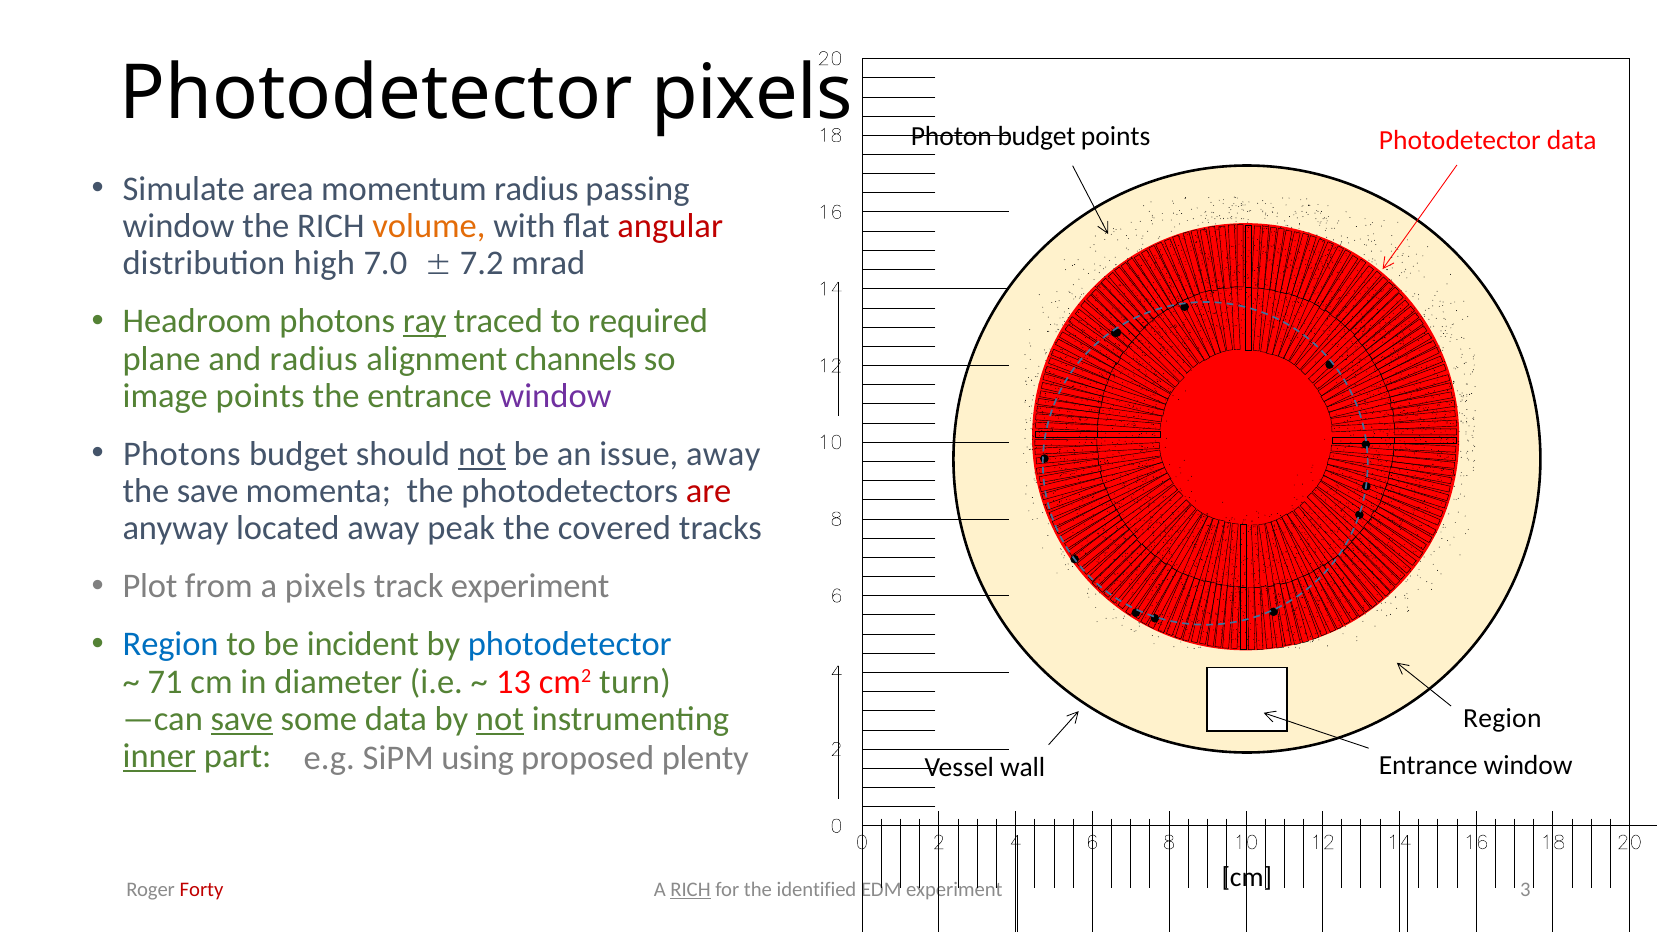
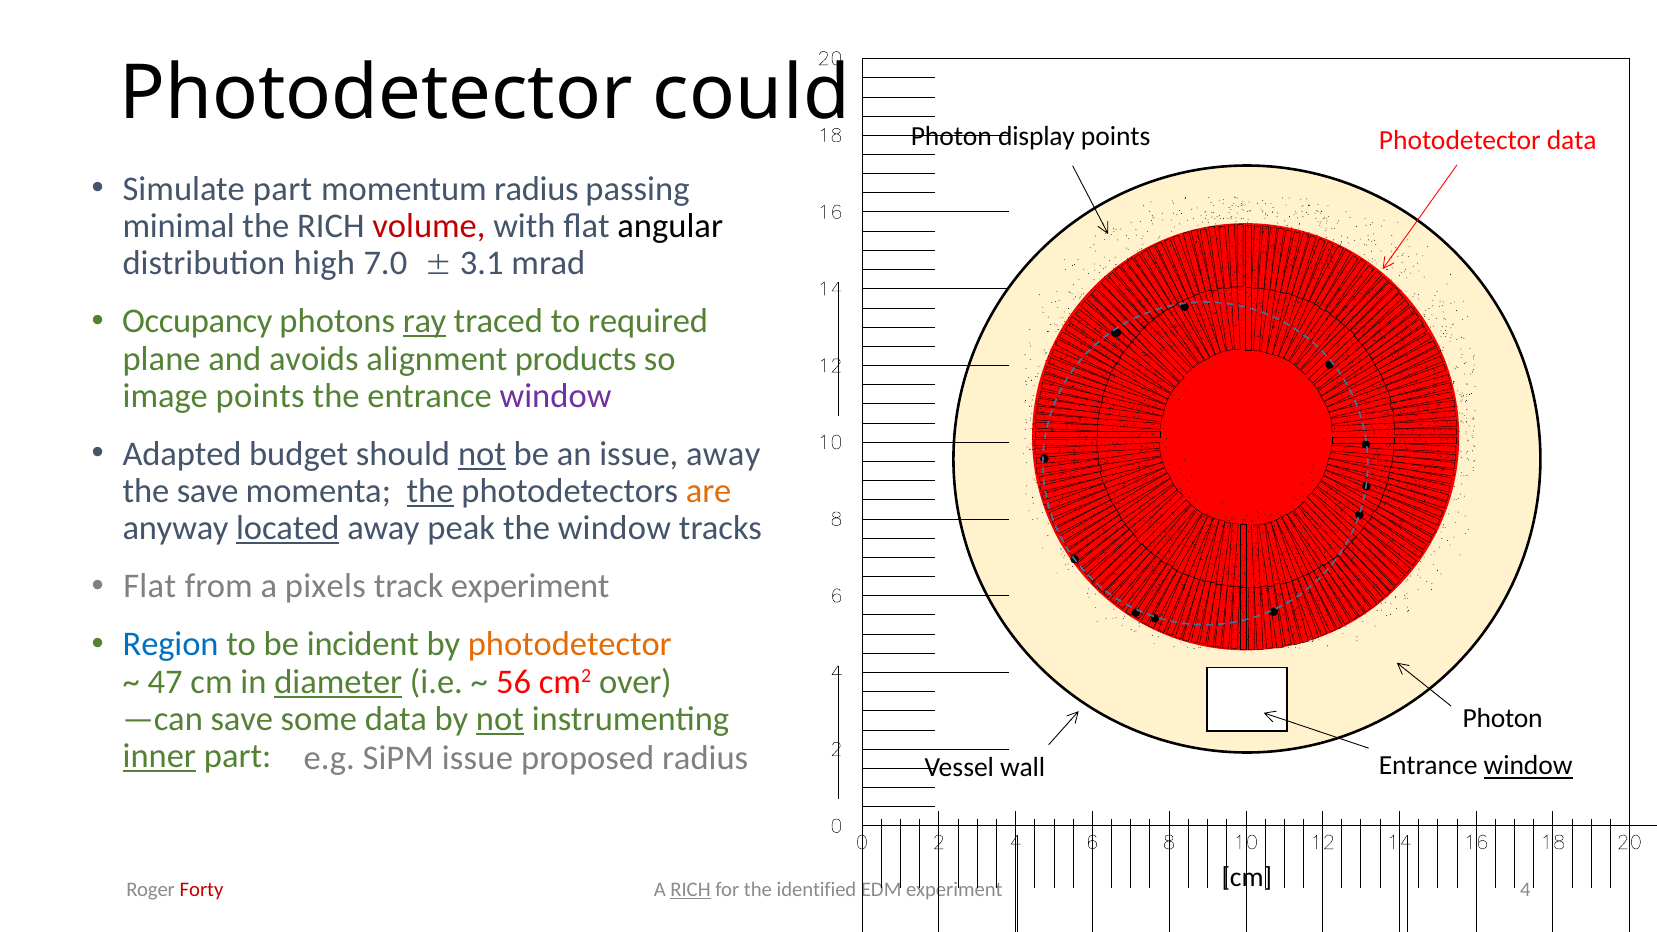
Photodetector pixels: pixels -> could (751, 94)
Photon budget: budget -> display (1036, 137)
Simulate area: area -> part (283, 189)
window: window -> minimal (179, 226)
volume colour: orange -> red (429, 226)
angular colour: red -> black (670, 226)
7.2: 7.2 -> 3.1 (482, 264)
Headroom: Headroom -> Occupancy (197, 321)
and radius: radius -> avoids (314, 359)
channels: channels -> products (576, 359)
Photons: Photons -> Adapted (182, 454)
the underline: none -> present (430, 491)
are colour: red -> orange (709, 491)
located underline: none -> present (288, 529)
the covered: covered -> window (614, 529)
Plot: Plot -> Flat (150, 587)
photodetector colour: blue -> orange (570, 645)
71: 71 -> 47 (165, 682)
diameter underline: none -> present (338, 682)
13: 13 -> 56 (514, 682)
turn: turn -> over (635, 682)
save underline: present -> none (242, 719)
Region: Region -> Photon (1503, 718)
SiPM using: using -> issue (477, 758)
proposed plenty: plenty -> radius (705, 758)
window underline: none -> present (1528, 766)
3: 3 -> 4 (1525, 890)
